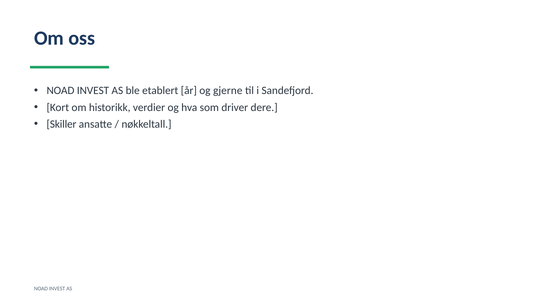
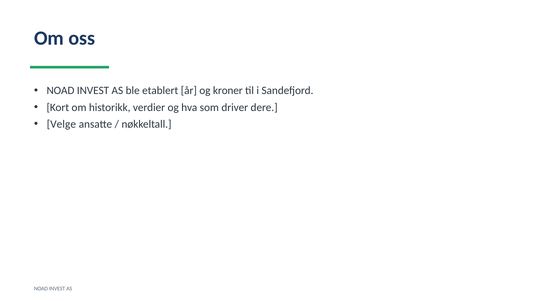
gjerne: gjerne -> kroner (228, 91)
Skiller: Skiller -> Velge (61, 124)
